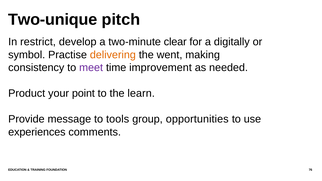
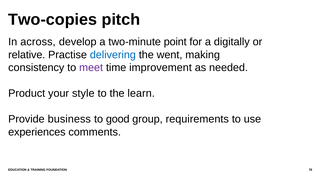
Two-unique: Two-unique -> Two-copies (53, 20)
restrict: restrict -> across (38, 42)
clear: clear -> point (175, 42)
symbol: symbol -> relative (27, 55)
delivering colour: orange -> blue (113, 55)
point: point -> style (83, 93)
message: message -> business (69, 119)
tools: tools -> good (118, 119)
opportunities: opportunities -> requirements (197, 119)
